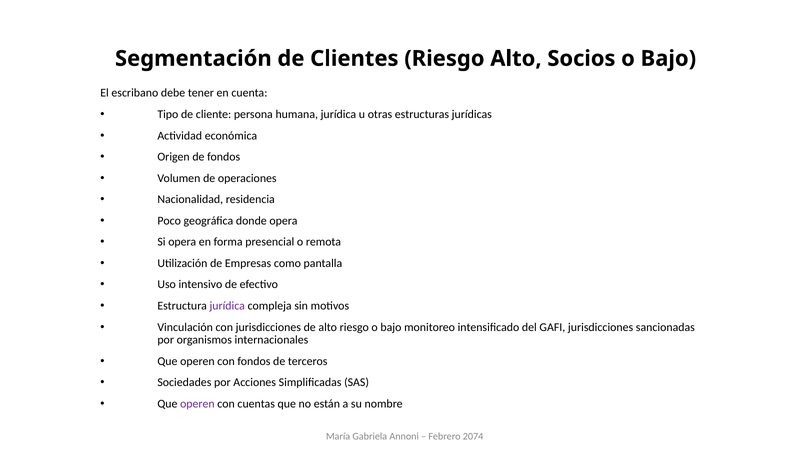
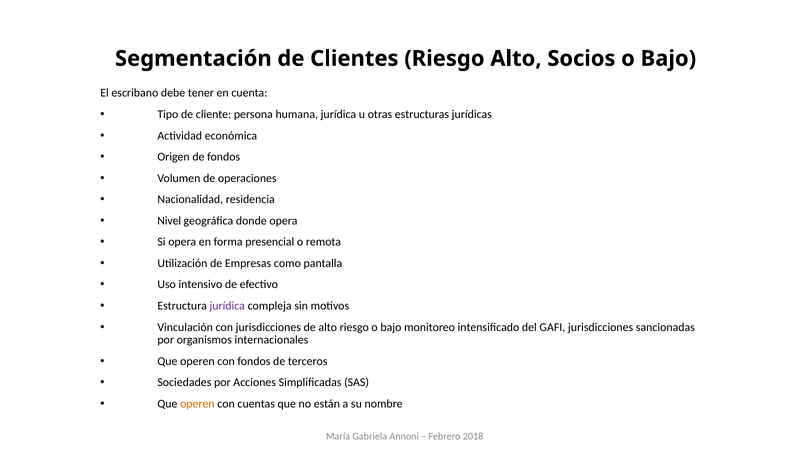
Poco: Poco -> Nivel (169, 221)
operen colour: purple -> orange (197, 404)
2074: 2074 -> 2018 (473, 436)
